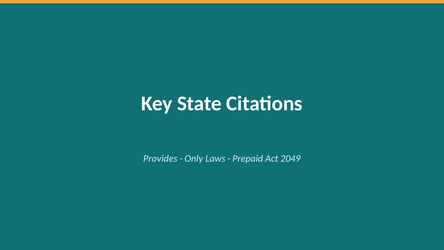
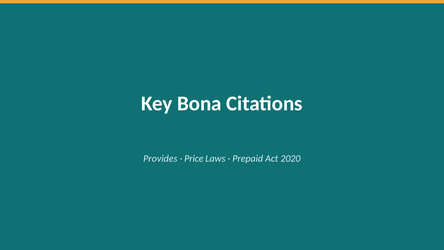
State: State -> Bona (199, 104)
Only: Only -> Price (194, 158)
2049: 2049 -> 2020 (290, 158)
